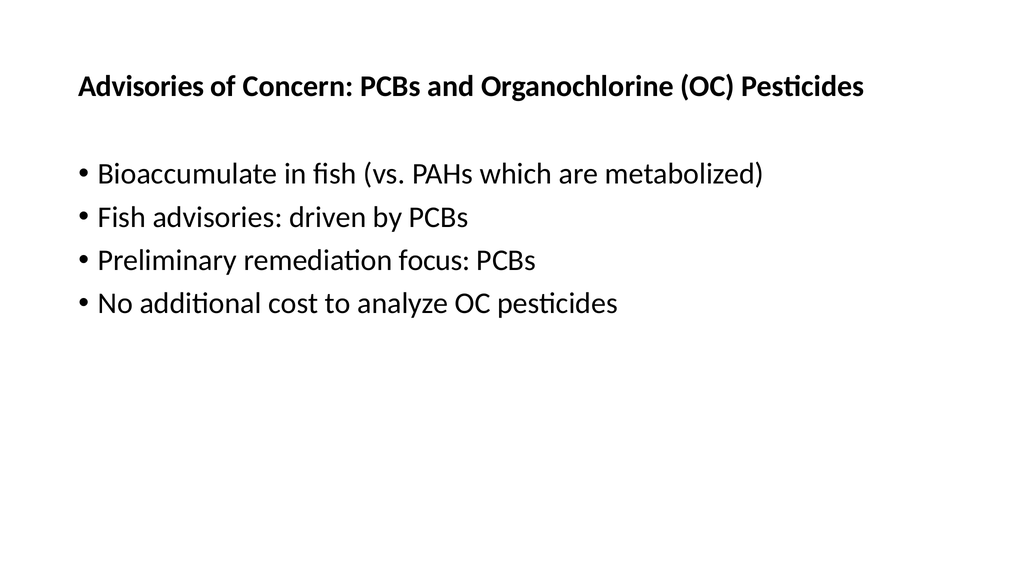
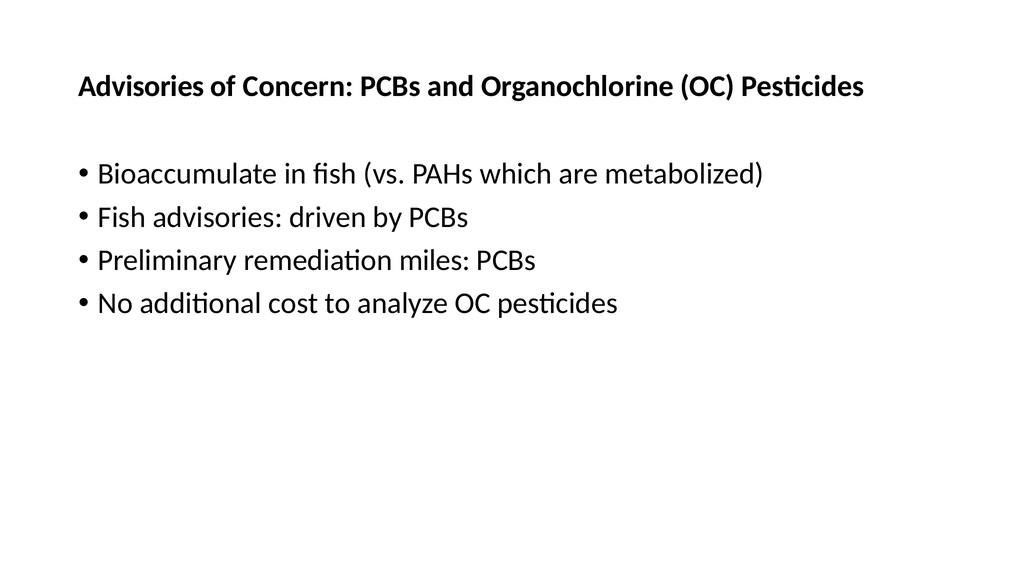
focus: focus -> miles (435, 260)
